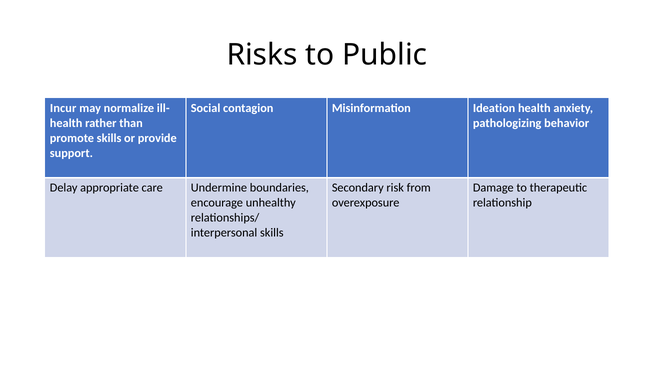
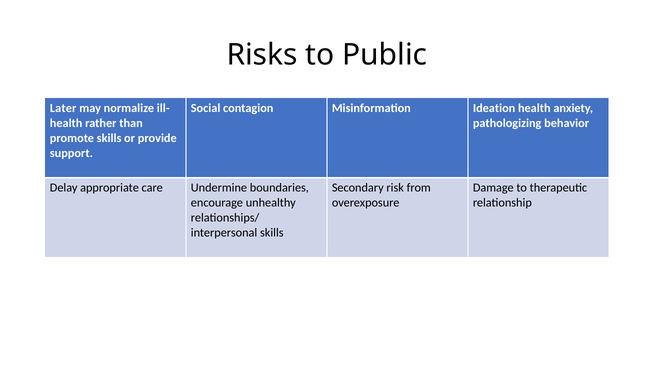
Incur: Incur -> Later (63, 108)
